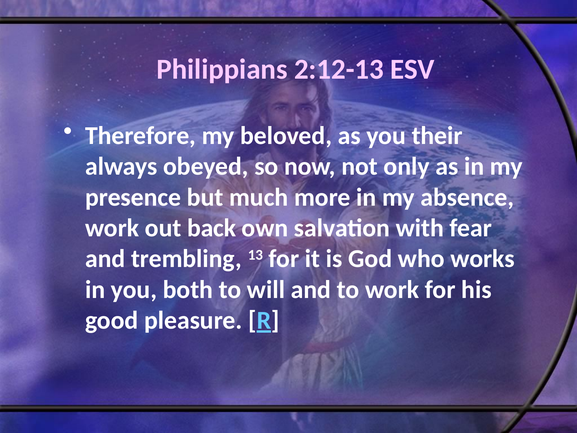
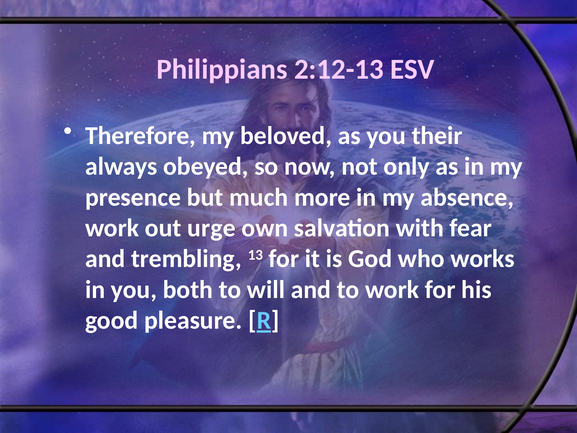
back: back -> urge (211, 228)
